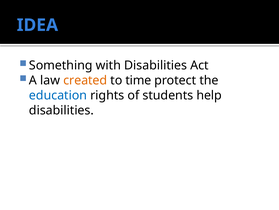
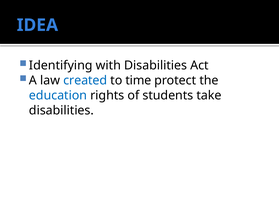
Something: Something -> Identifying (61, 65)
created colour: orange -> blue (85, 80)
help: help -> take (209, 95)
